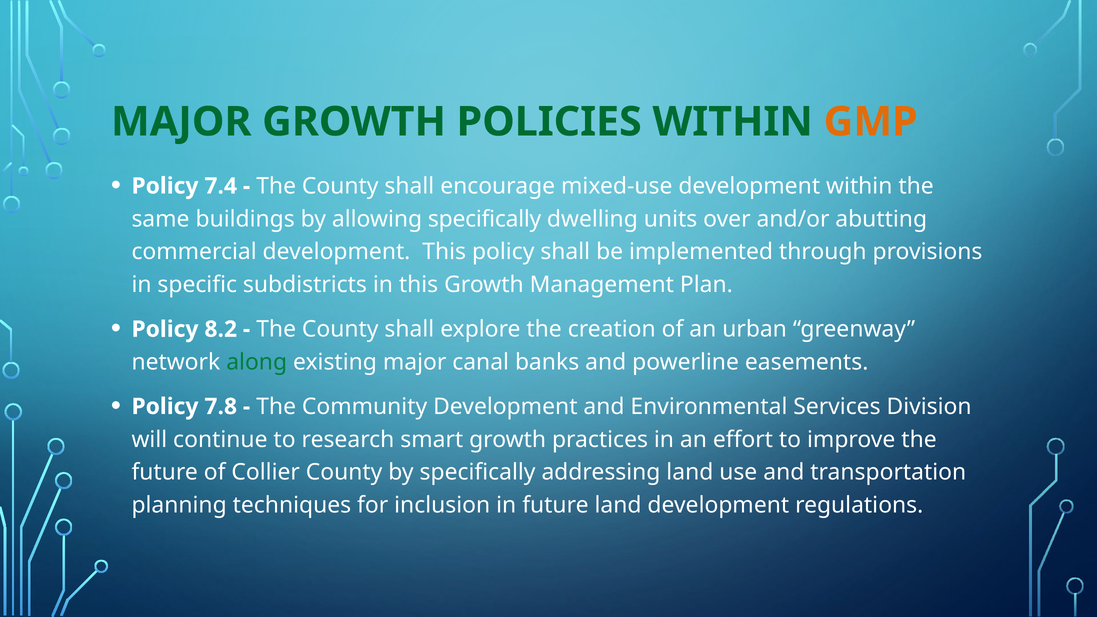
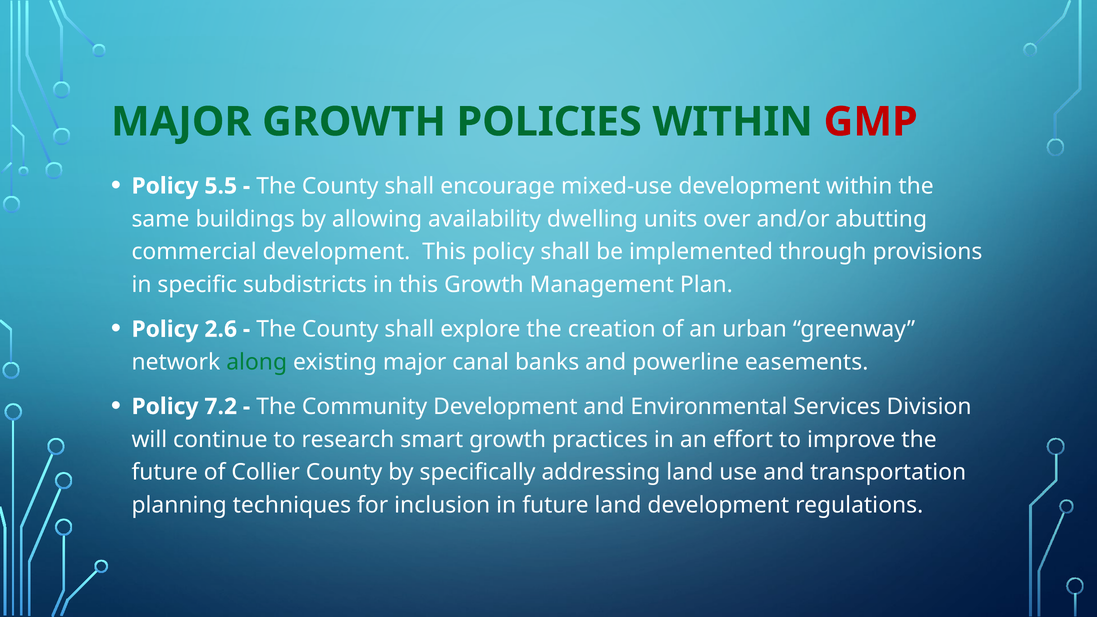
GMP colour: orange -> red (871, 122)
7.4: 7.4 -> 5.5 (221, 186)
allowing specifically: specifically -> availability (485, 219)
8.2: 8.2 -> 2.6 (221, 329)
7.8: 7.8 -> 7.2 (221, 407)
